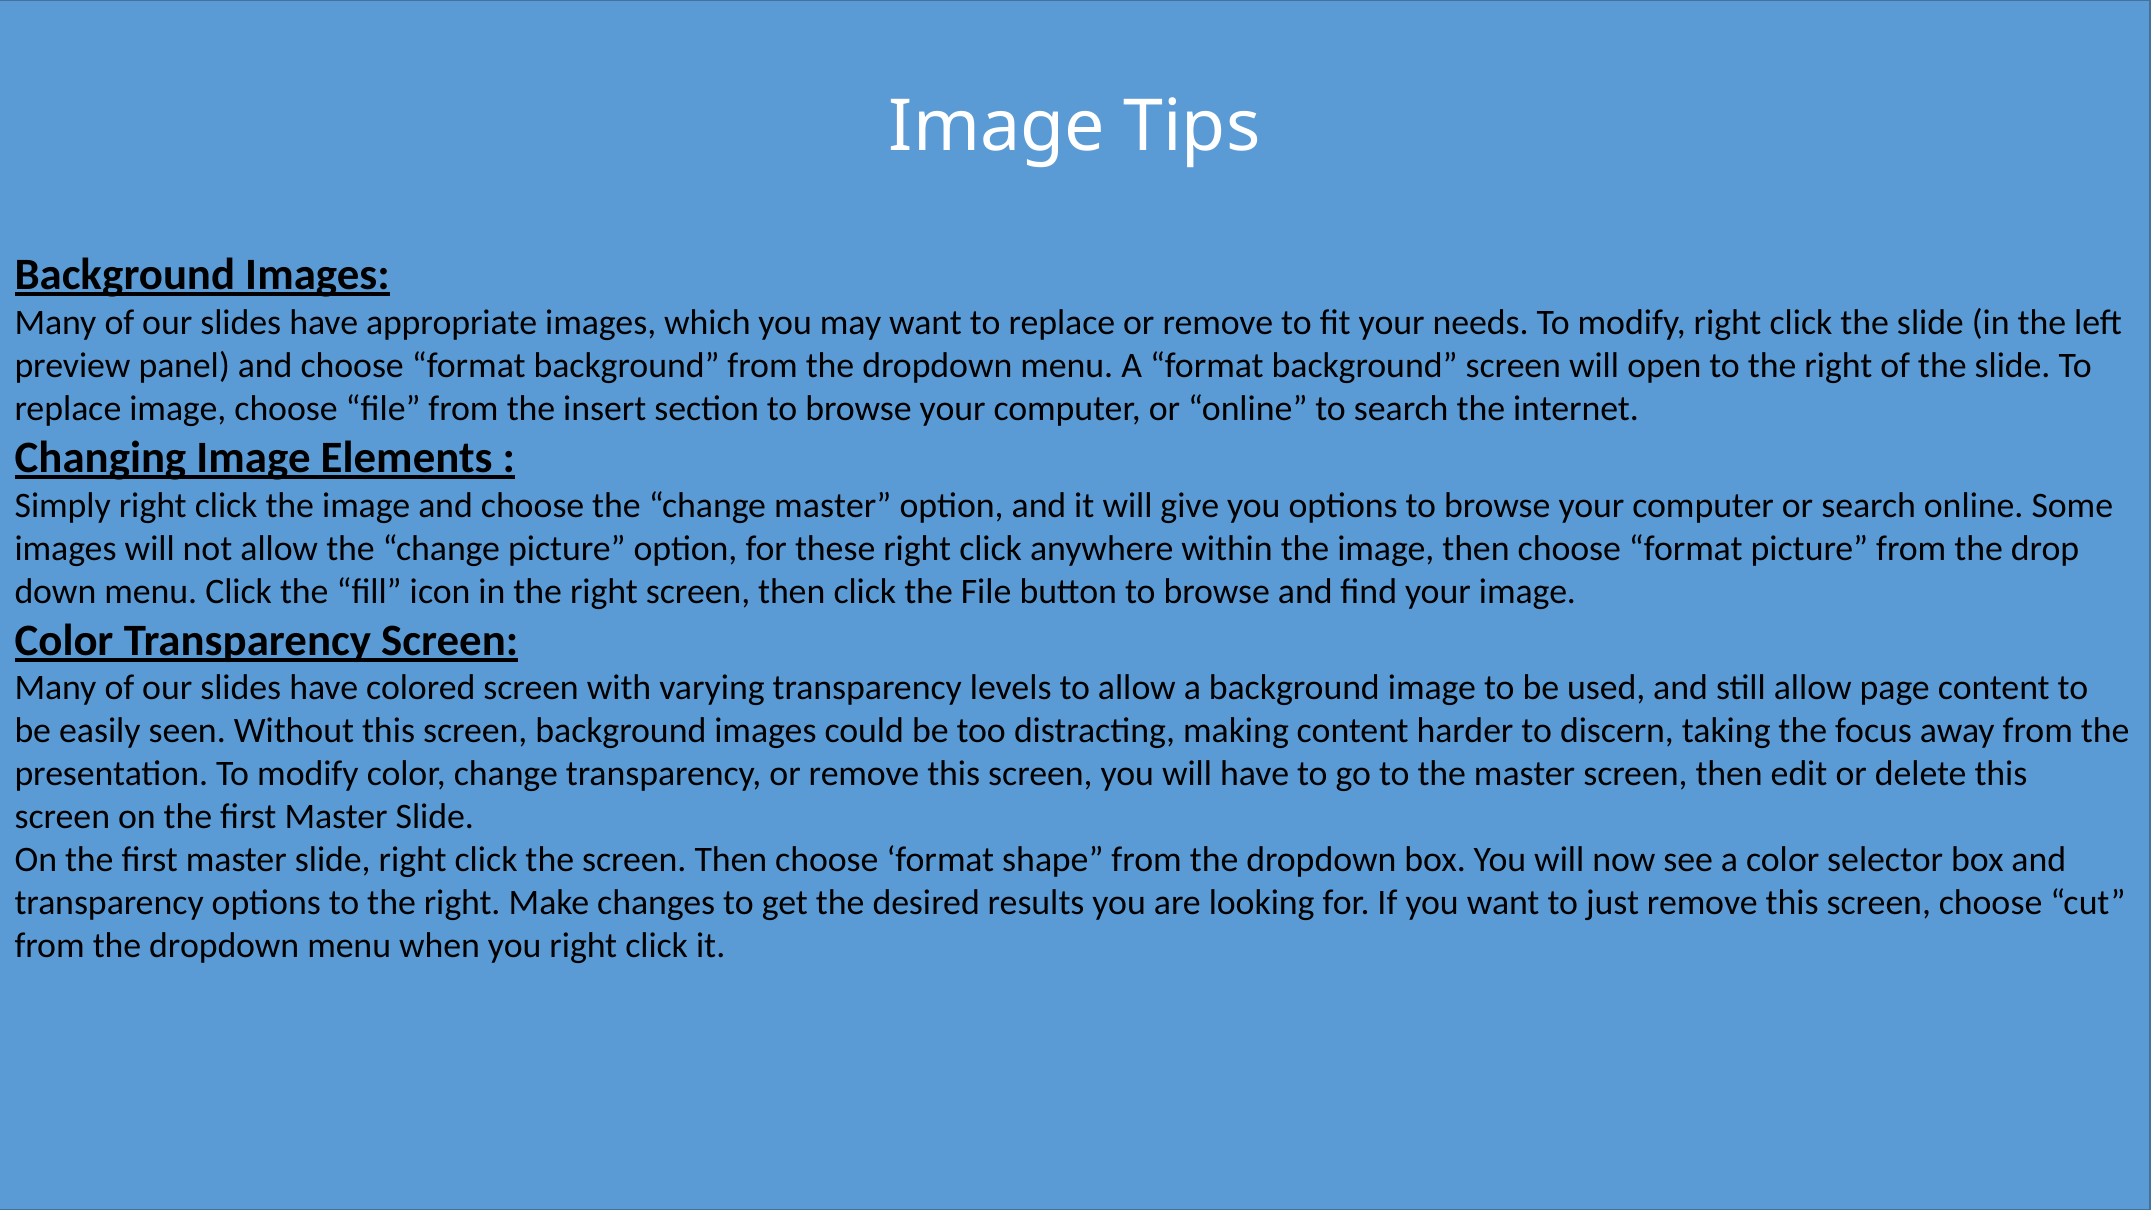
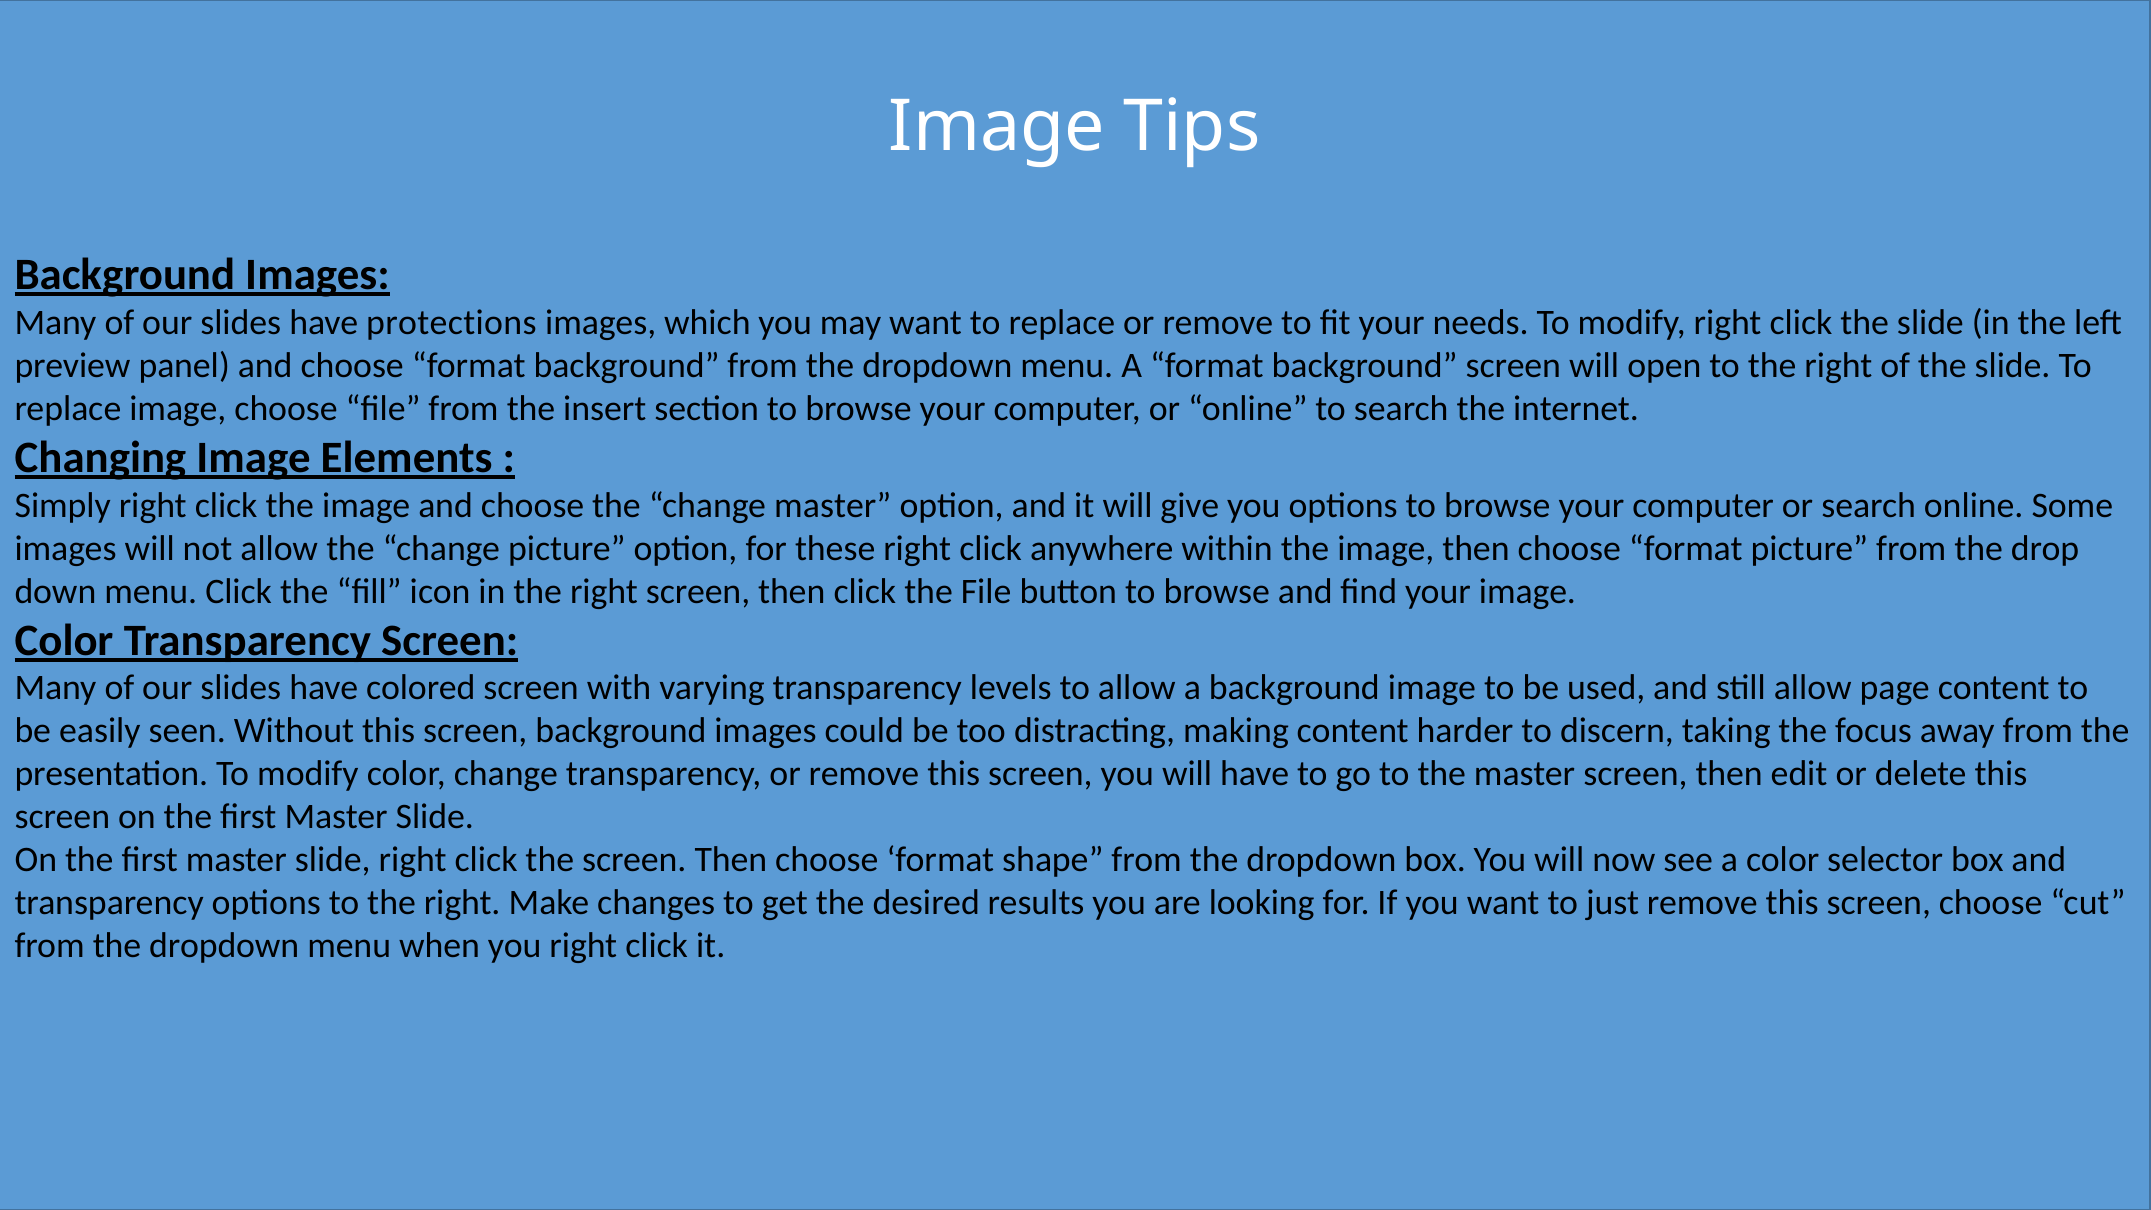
appropriate: appropriate -> protections (451, 323)
